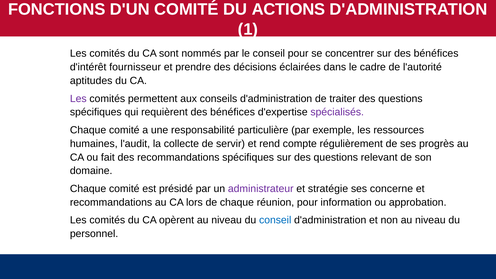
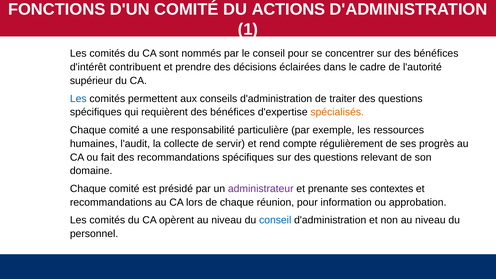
fournisseur: fournisseur -> contribuent (135, 67)
aptitudes: aptitudes -> supérieur (91, 81)
Les colour: purple -> blue (78, 99)
spécialisés colour: purple -> orange (337, 112)
stratégie: stratégie -> prenante (328, 189)
concerne: concerne -> contextes (392, 189)
